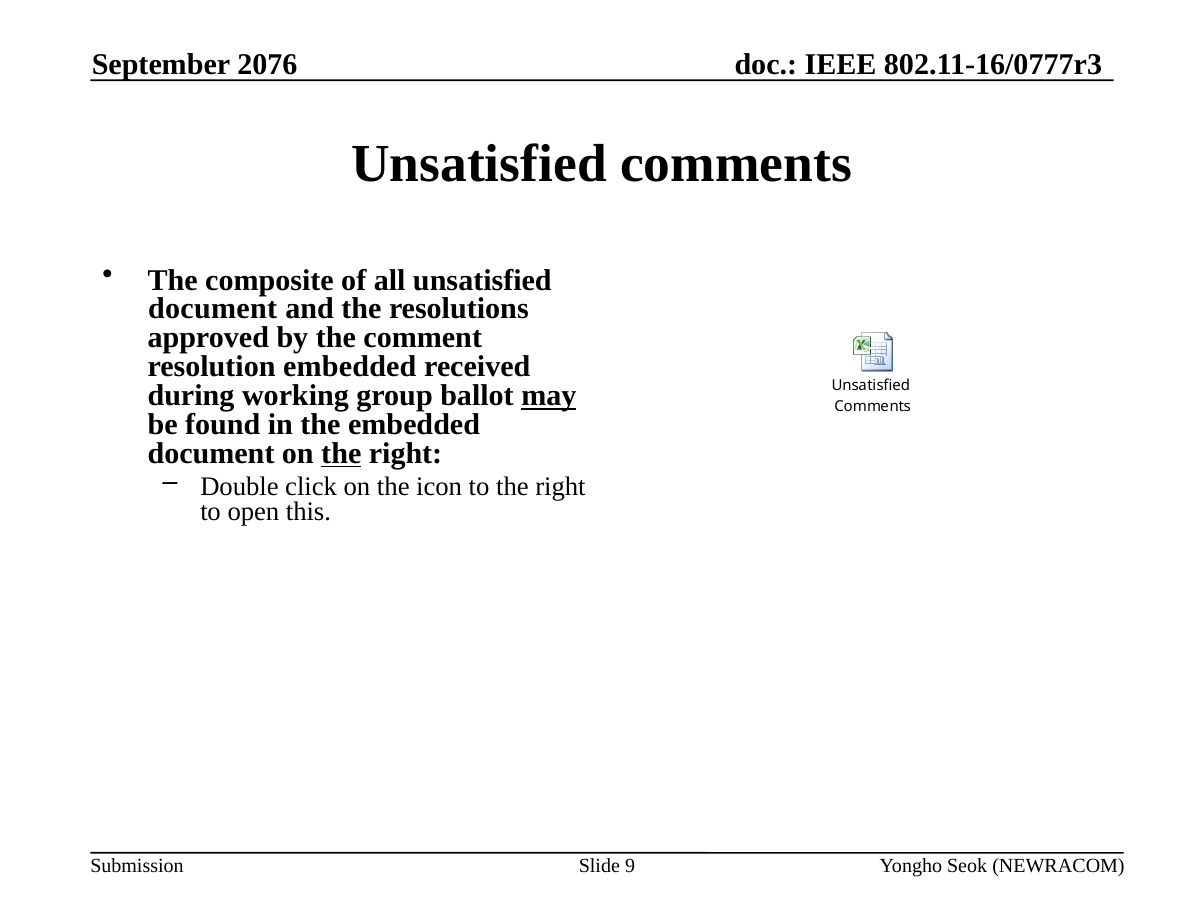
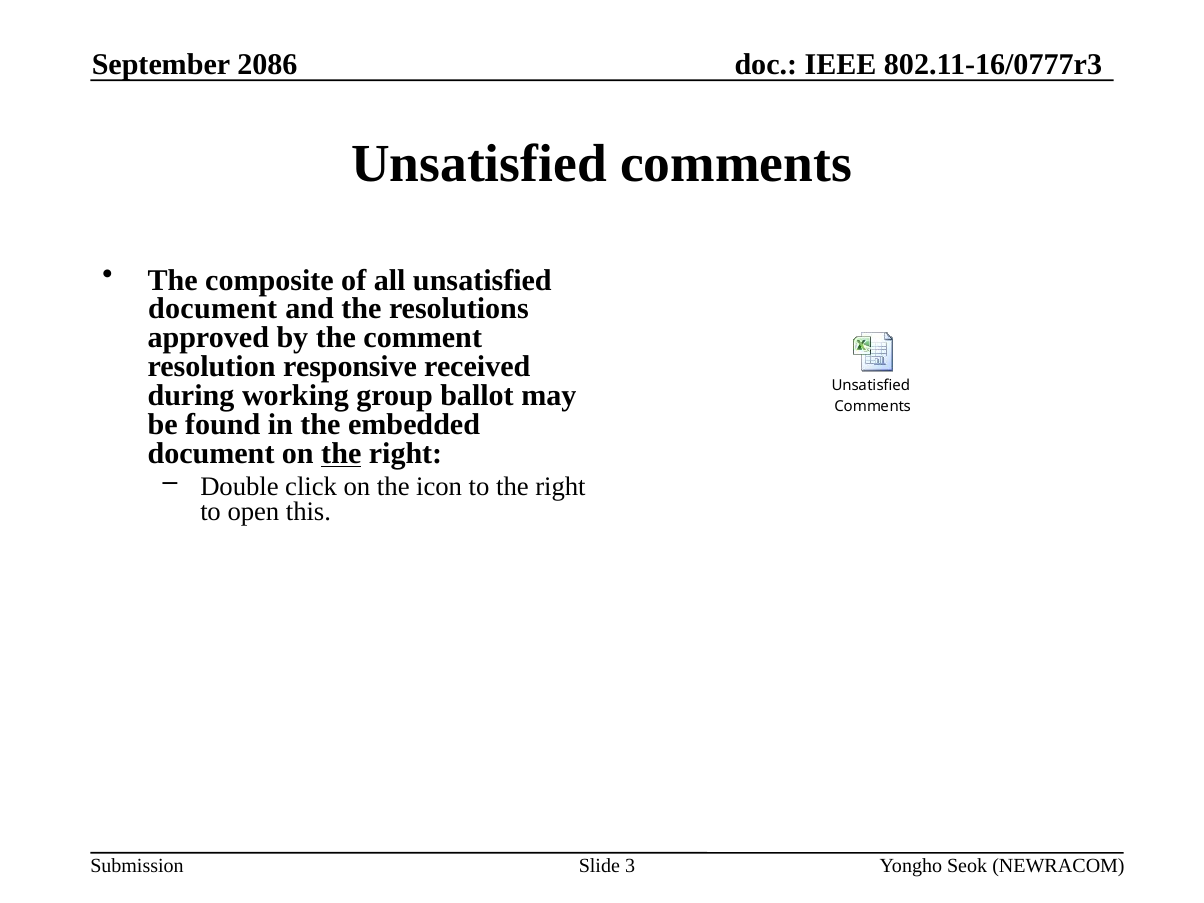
2076: 2076 -> 2086 (267, 64)
resolution embedded: embedded -> responsive (350, 367)
may underline: present -> none (549, 396)
9: 9 -> 3 (630, 866)
